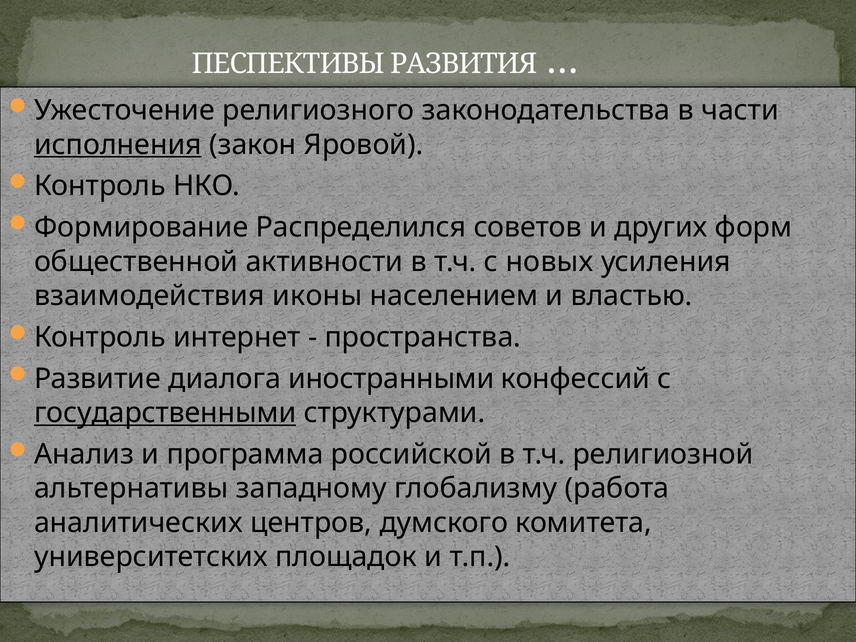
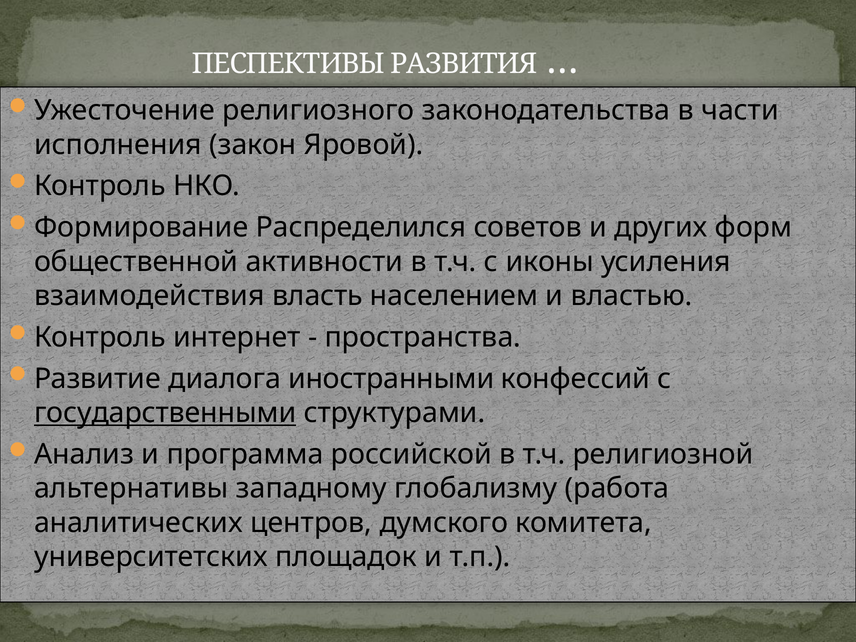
исполнения underline: present -> none (118, 145)
новых: новых -> иконы (550, 262)
иконы: иконы -> власть (317, 296)
